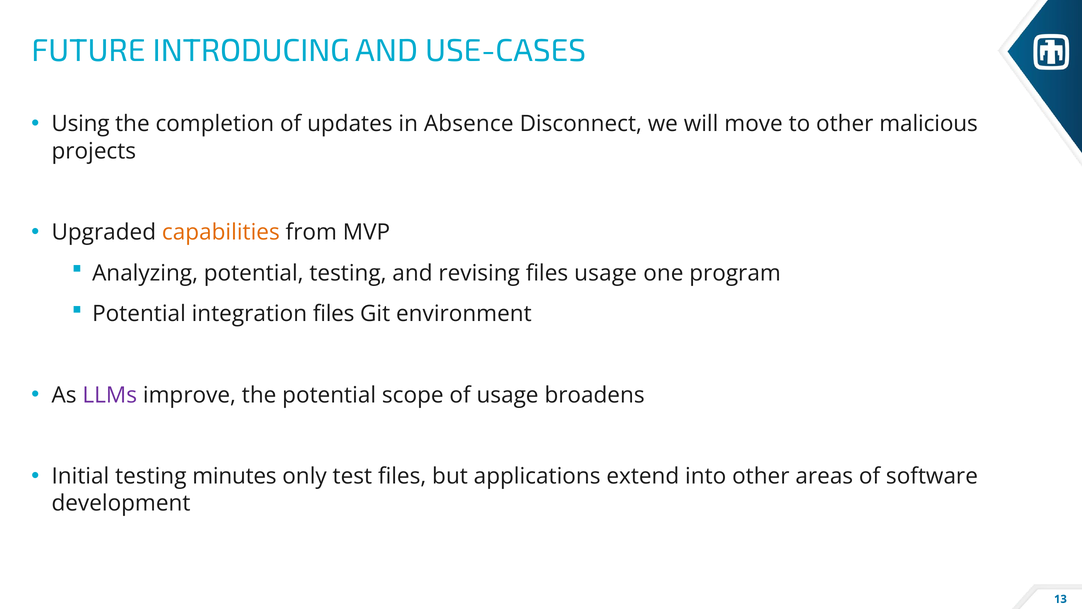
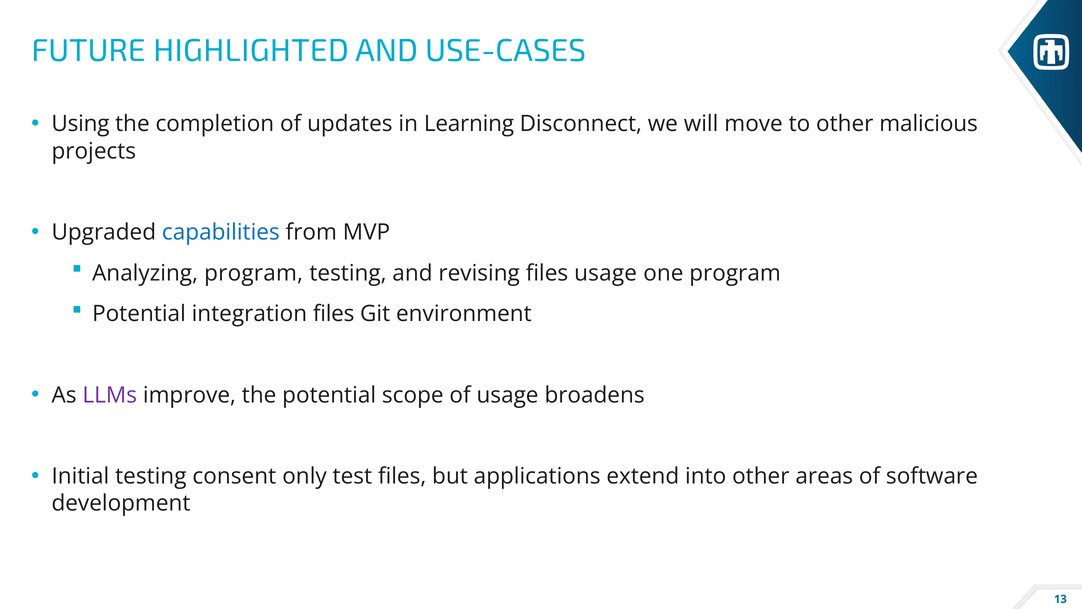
INTRODUCING: INTRODUCING -> HIGHLIGHTED (251, 51)
Absence: Absence -> Learning (469, 124)
capabilities colour: orange -> blue (221, 232)
Analyzing potential: potential -> program (254, 273)
minutes: minutes -> consent (234, 476)
